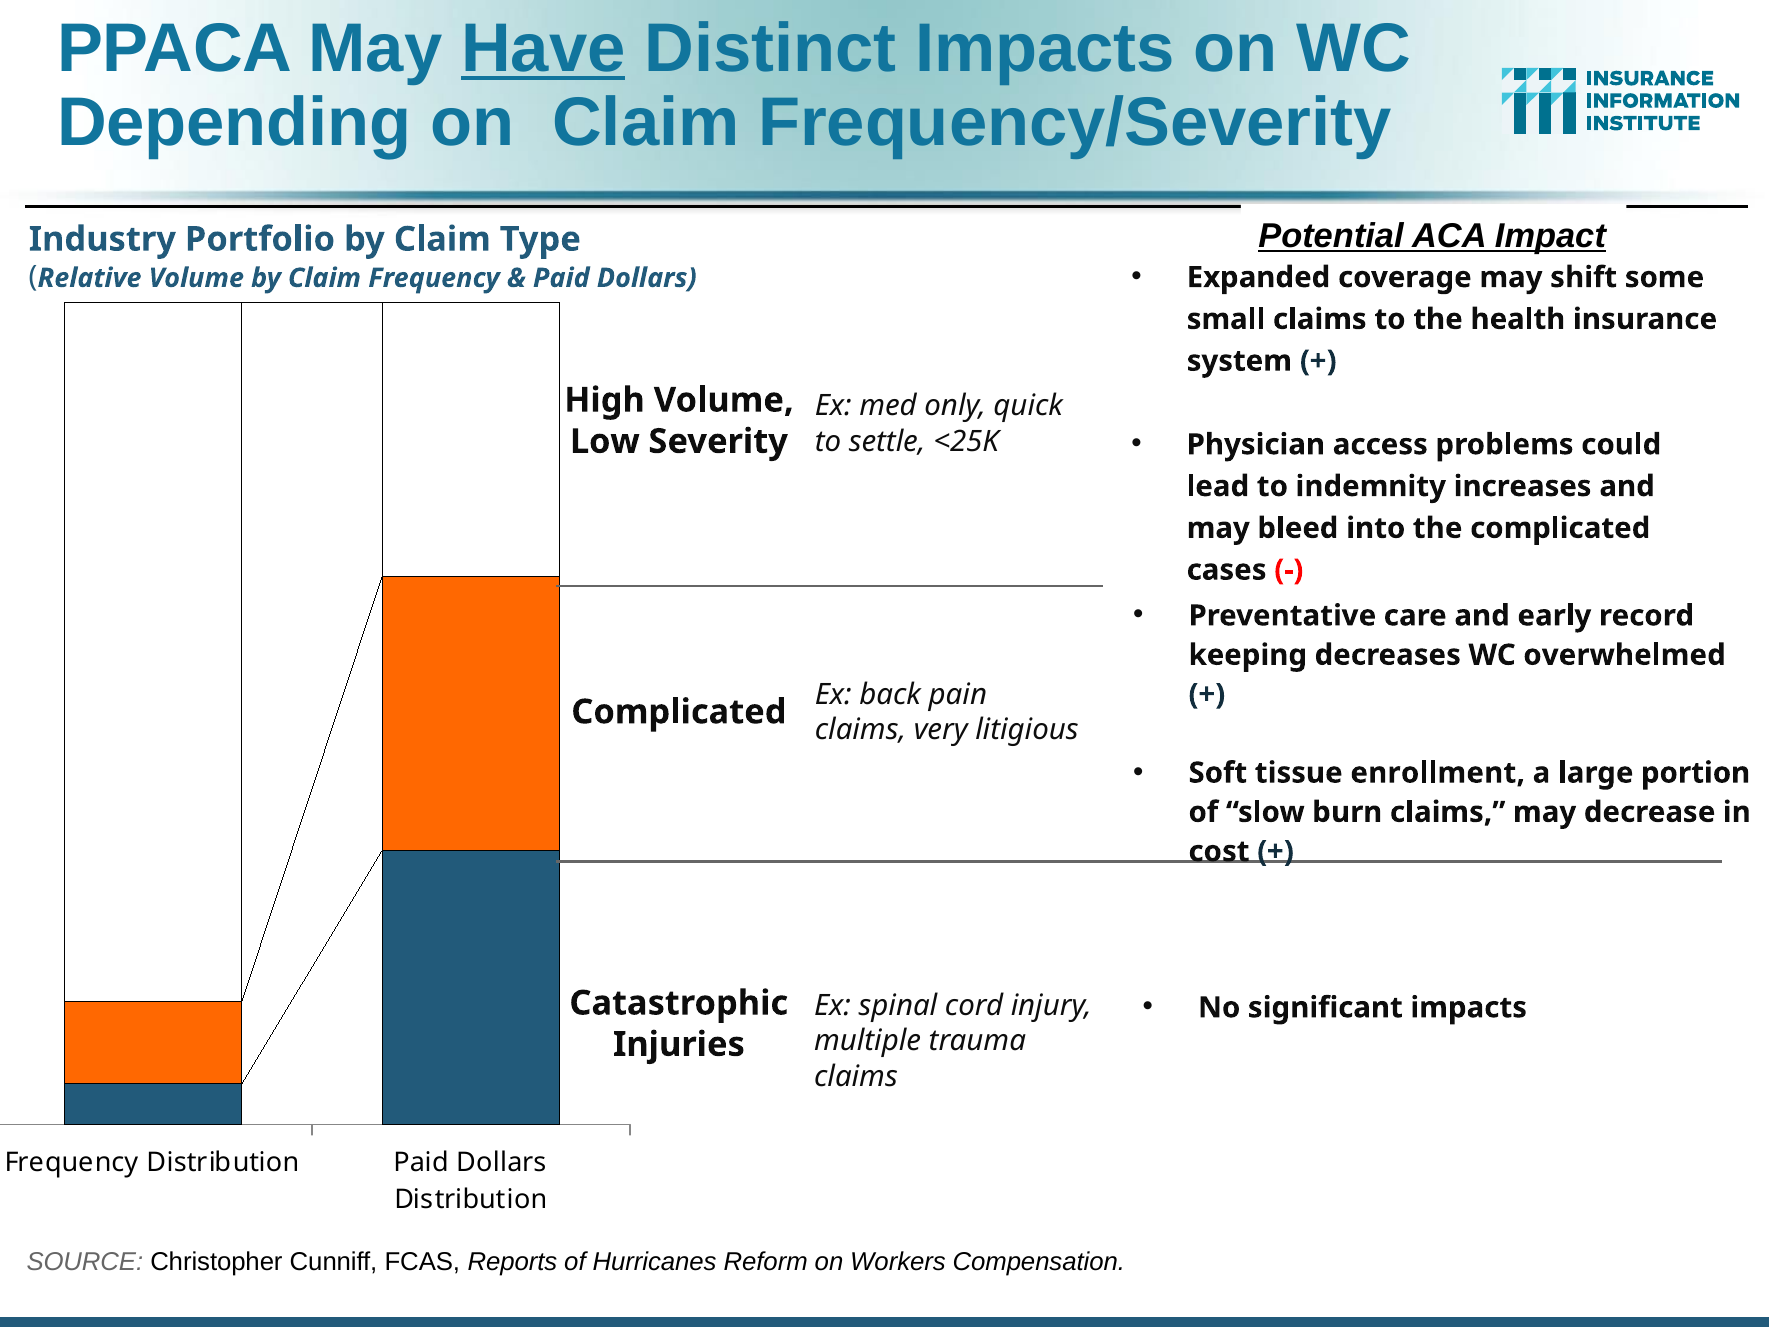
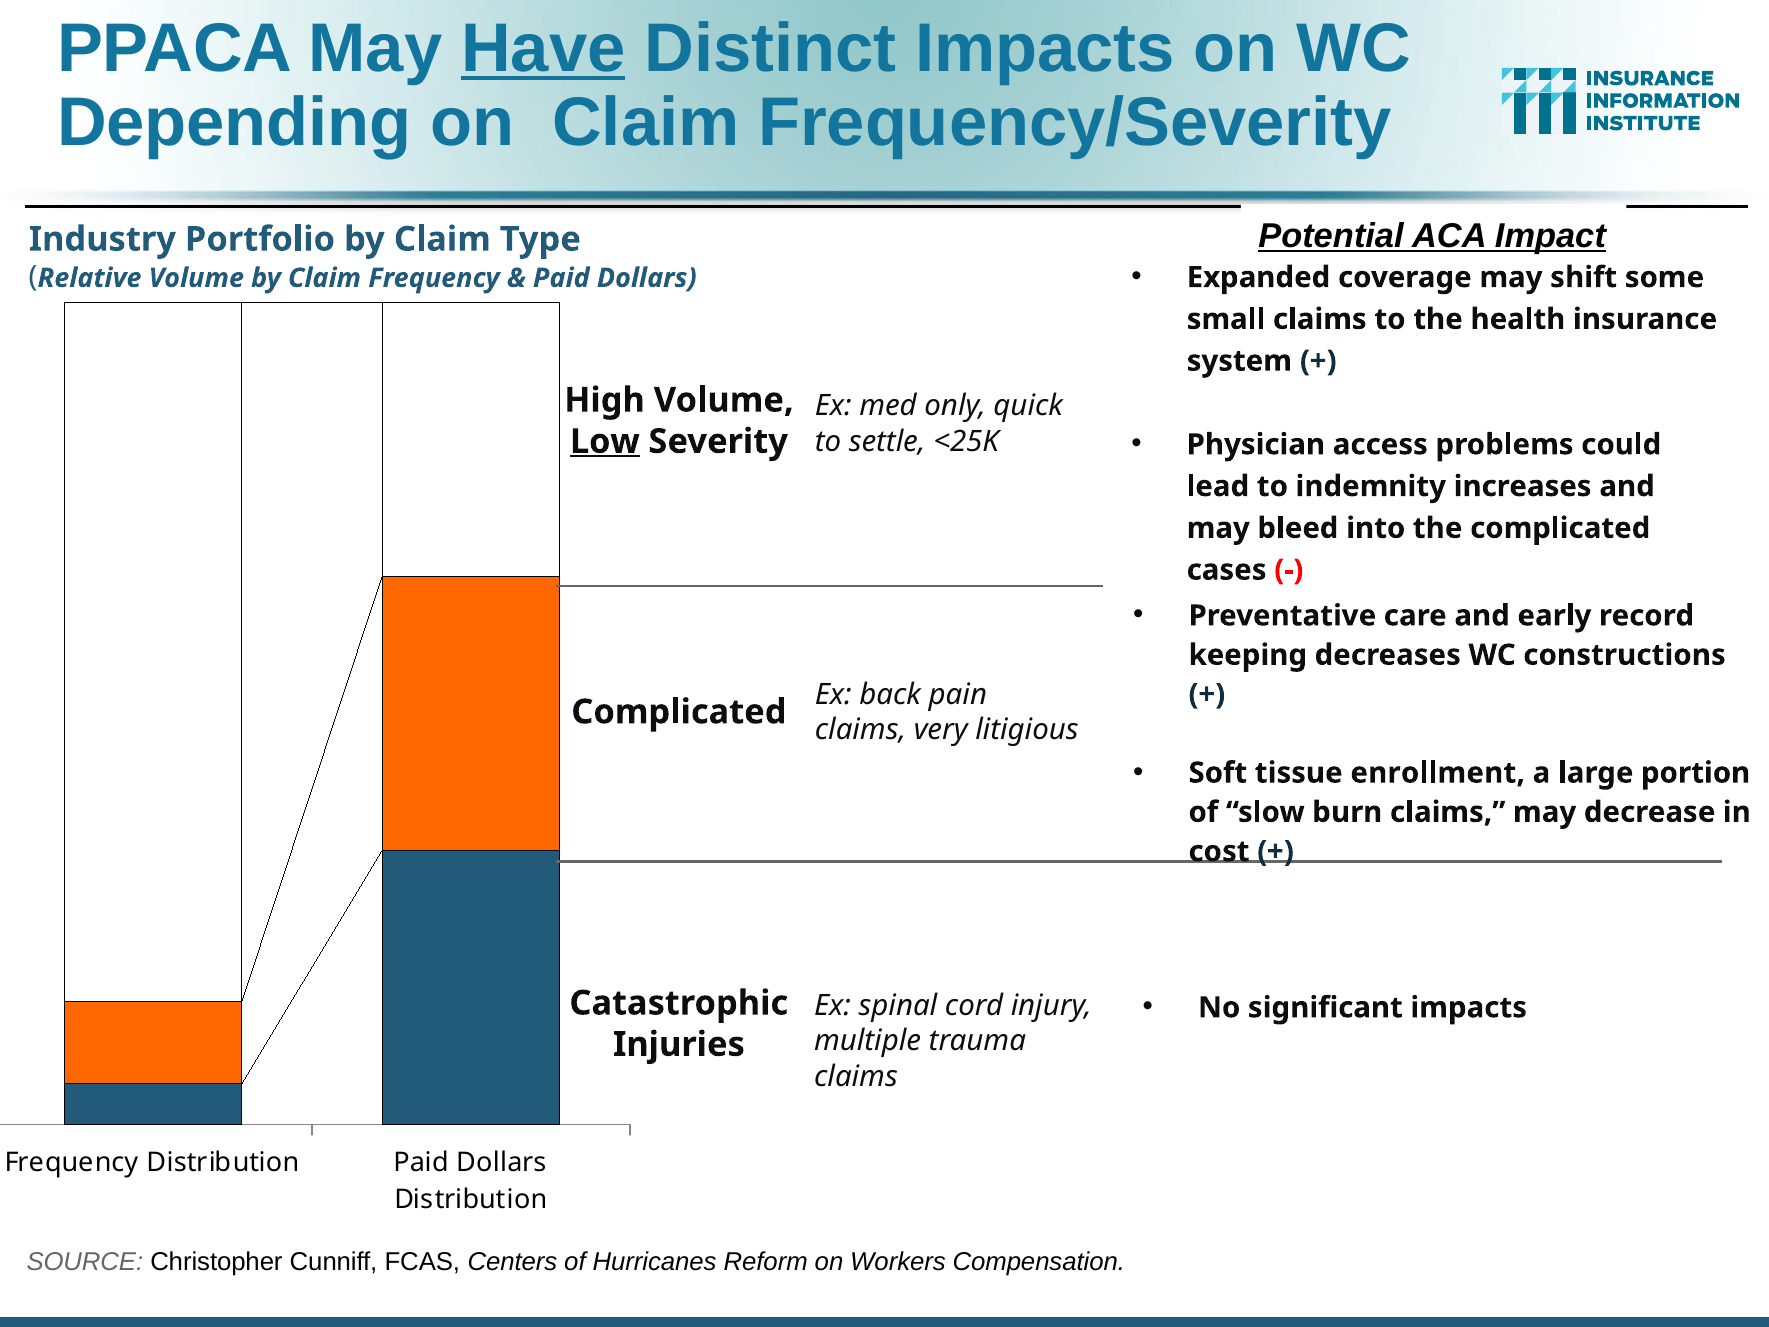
Low underline: none -> present (605, 441)
overwhelmed: overwhelmed -> constructions (1625, 655)
Reports: Reports -> Centers (512, 1262)
